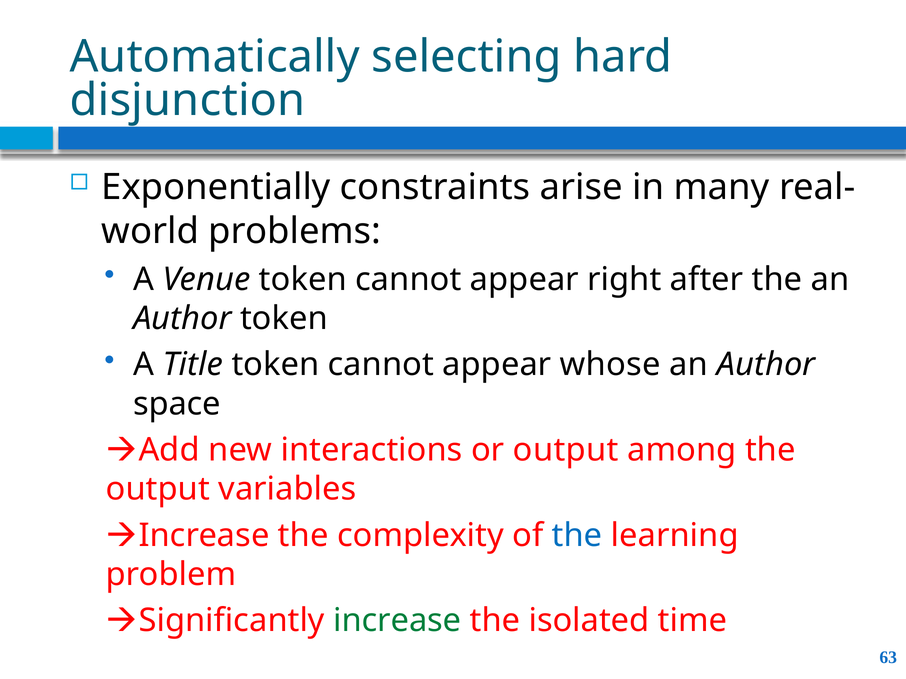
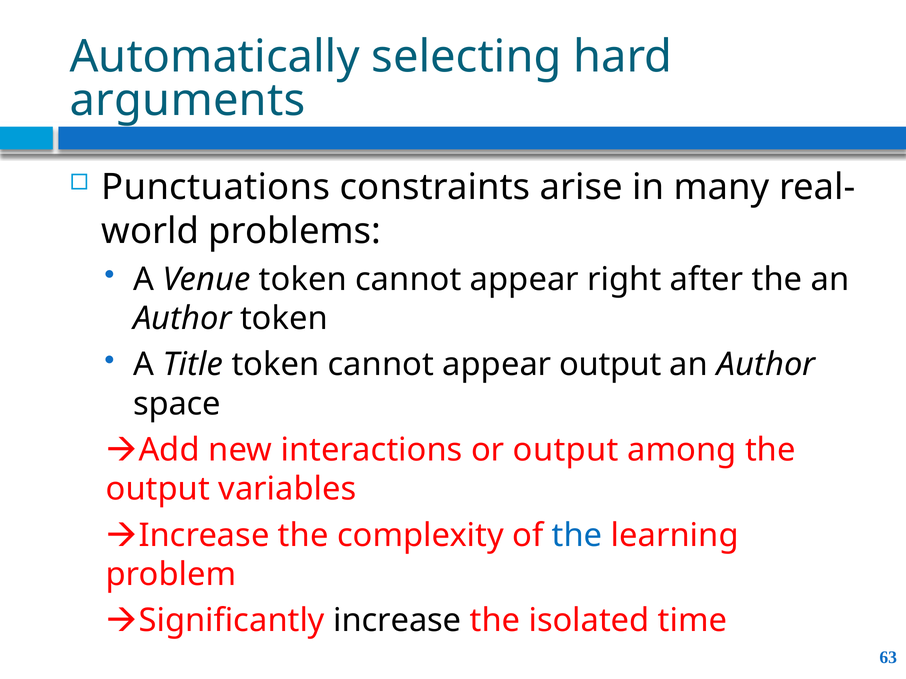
disjunction: disjunction -> arguments (188, 100)
Exponentially: Exponentially -> Punctuations (216, 187)
appear whose: whose -> output (610, 365)
increase colour: green -> black (397, 621)
